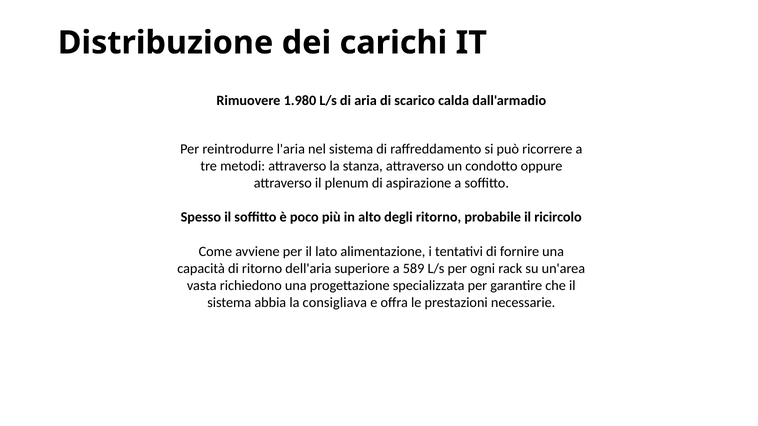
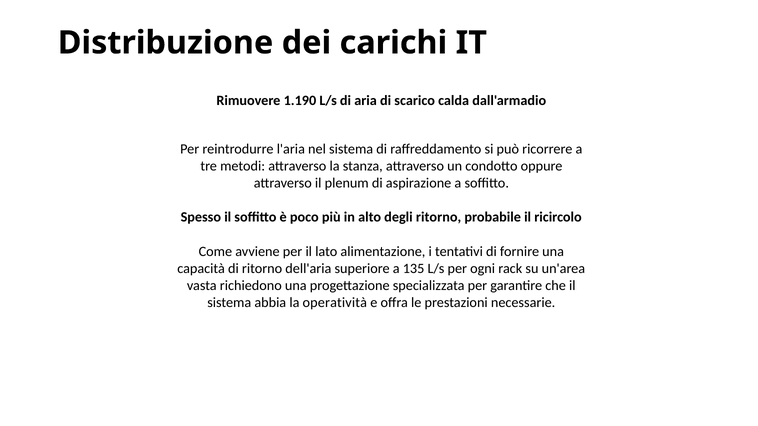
1.980: 1.980 -> 1.190 (300, 101)
589: 589 -> 135 (414, 269)
consigliava: consigliava -> operatività (335, 303)
